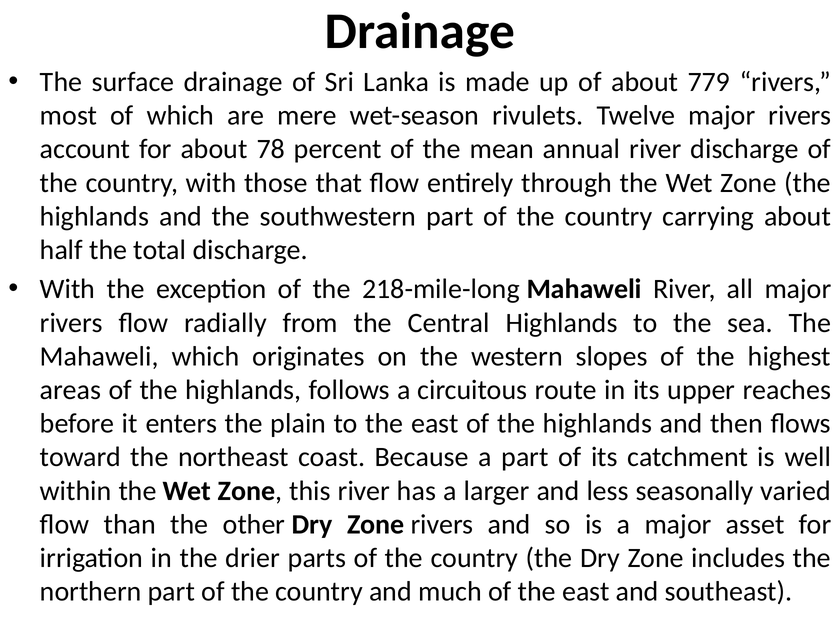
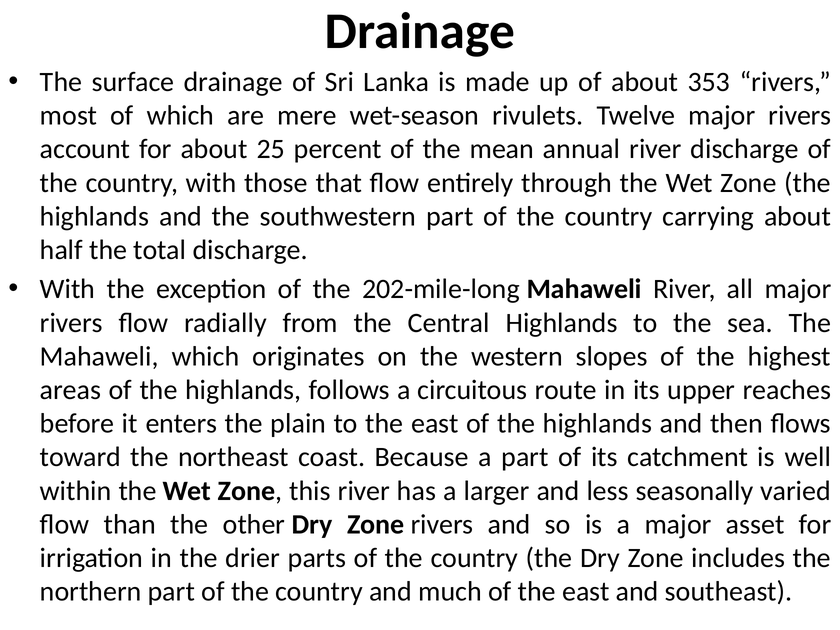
779: 779 -> 353 (709, 82)
78: 78 -> 25 (271, 149)
218-mile-long: 218-mile-long -> 202-mile-long (441, 289)
